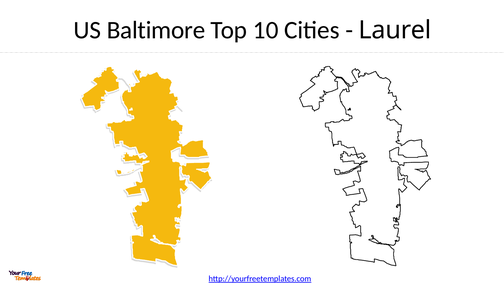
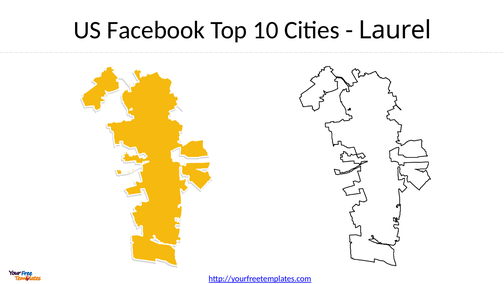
Baltimore: Baltimore -> Facebook (156, 30)
